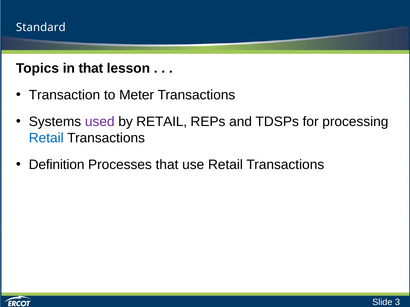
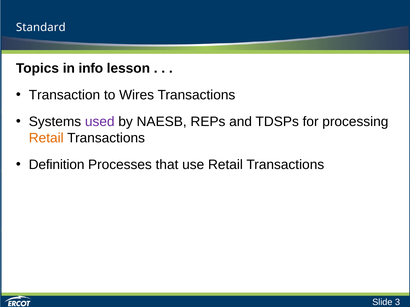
in that: that -> info (91, 69)
Meter: Meter -> Wires (137, 95)
by RETAIL: RETAIL -> NAESB (162, 122)
Retail colour: blue -> orange (46, 138)
